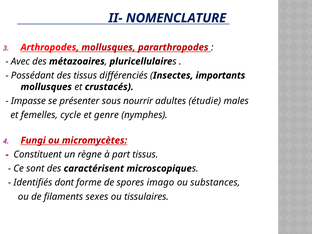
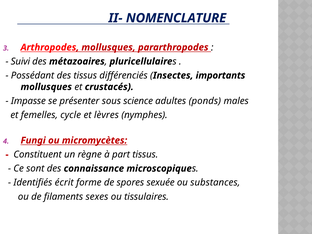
Avec: Avec -> Suivi (20, 61)
nourrir: nourrir -> science (138, 101)
étudie: étudie -> ponds (205, 101)
genre: genre -> lèvres (106, 115)
caractérisent: caractérisent -> connaissance (94, 169)
dont: dont -> écrit (64, 183)
imago: imago -> sexuée (161, 183)
